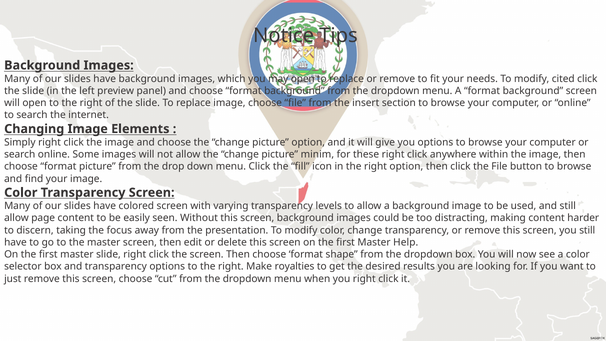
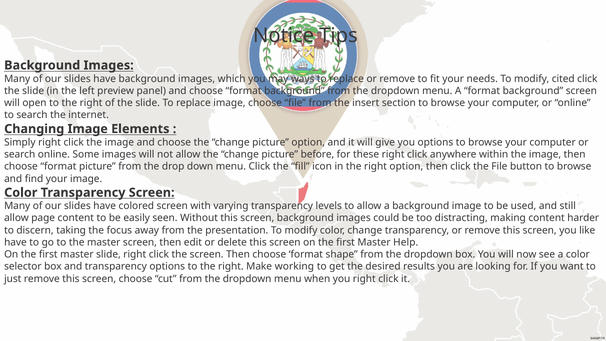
may open: open -> ways (303, 79)
minim: minim -> before (317, 154)
you still: still -> like (587, 230)
royalties: royalties -> working (294, 267)
